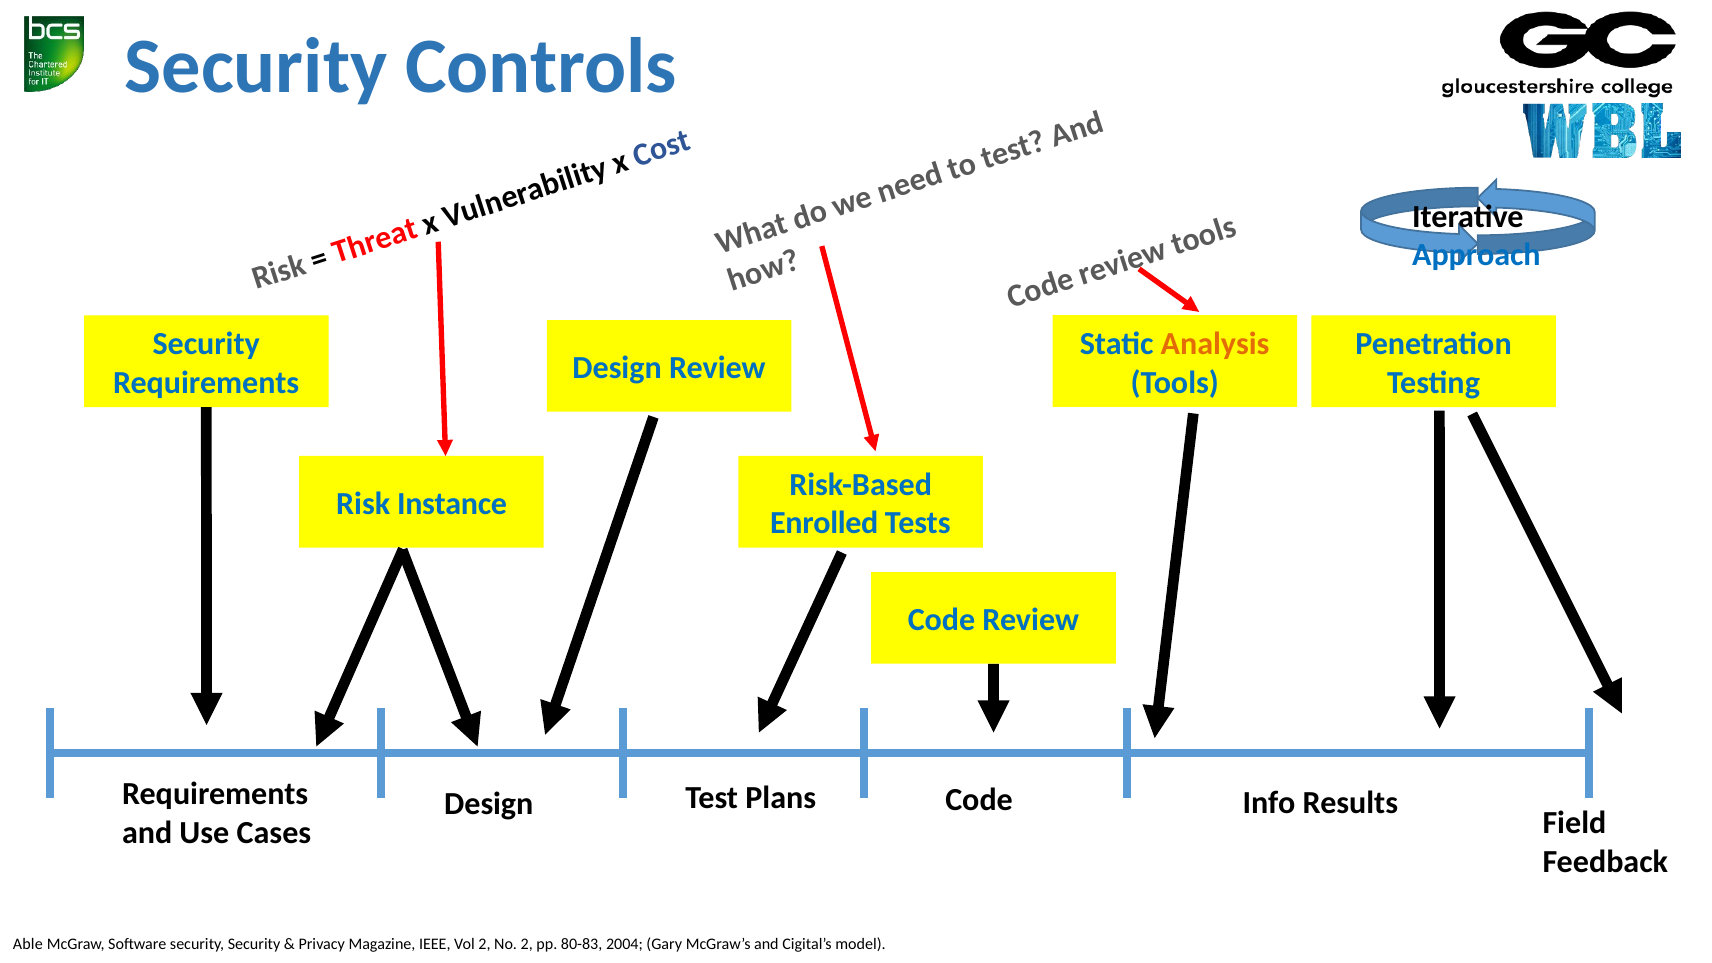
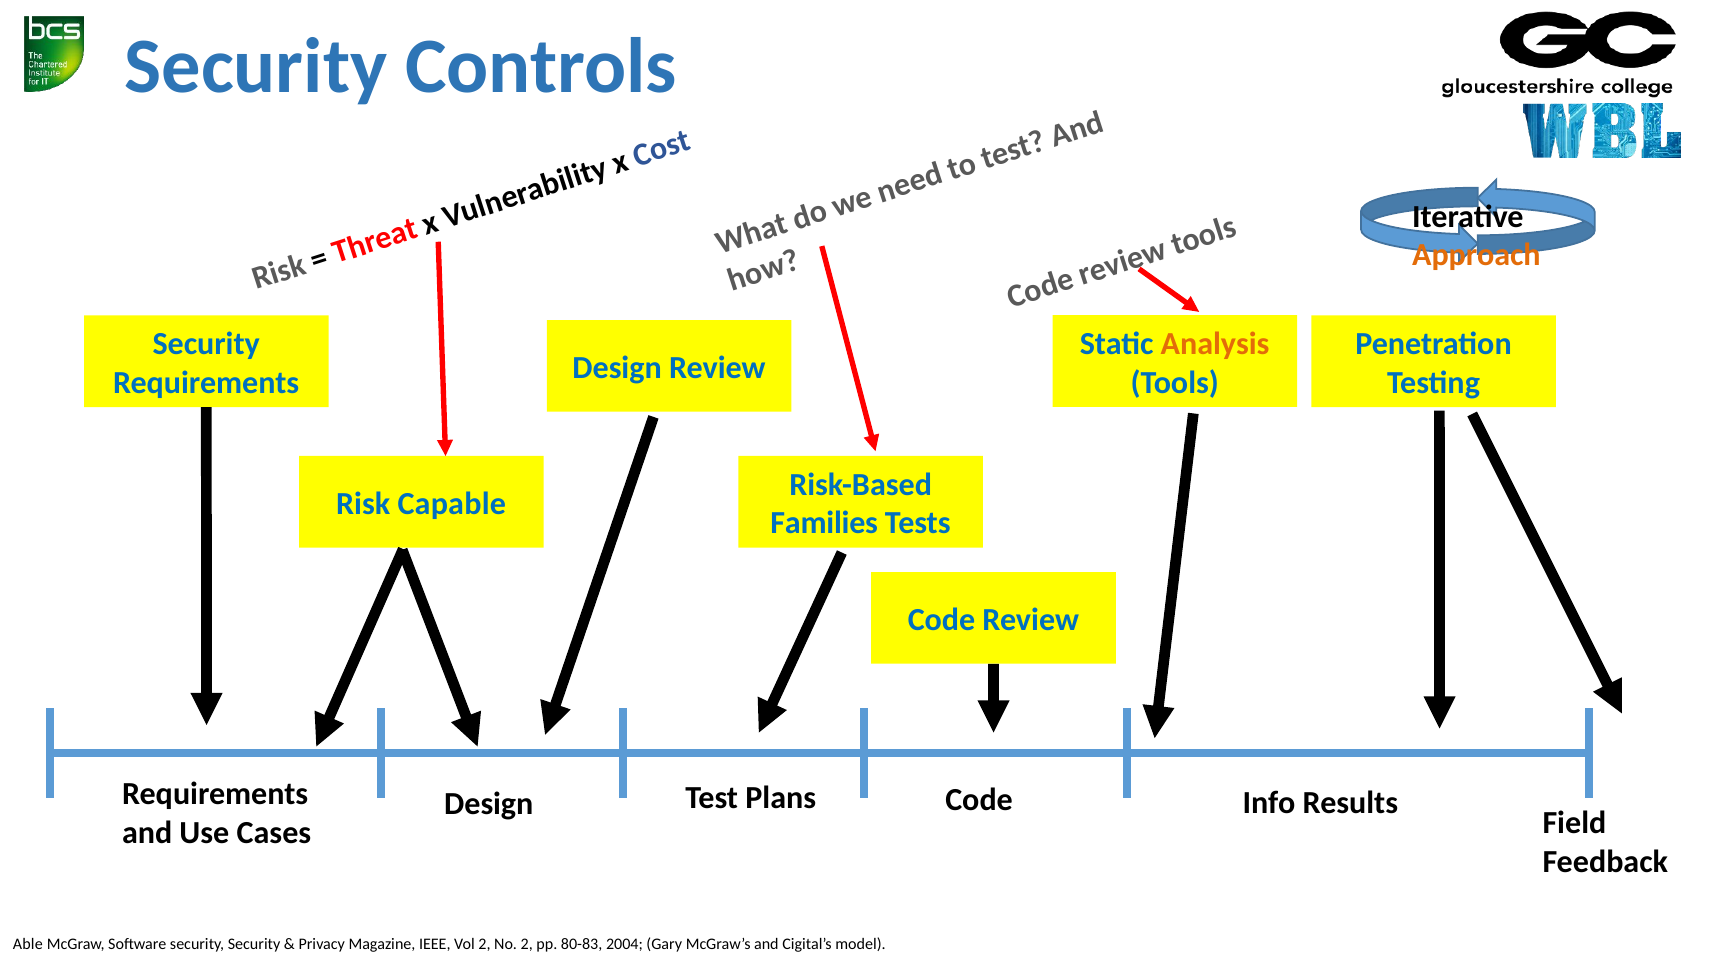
Approach colour: blue -> orange (1476, 255)
Instance: Instance -> Capable (452, 504)
Enrolled: Enrolled -> Families (824, 523)
